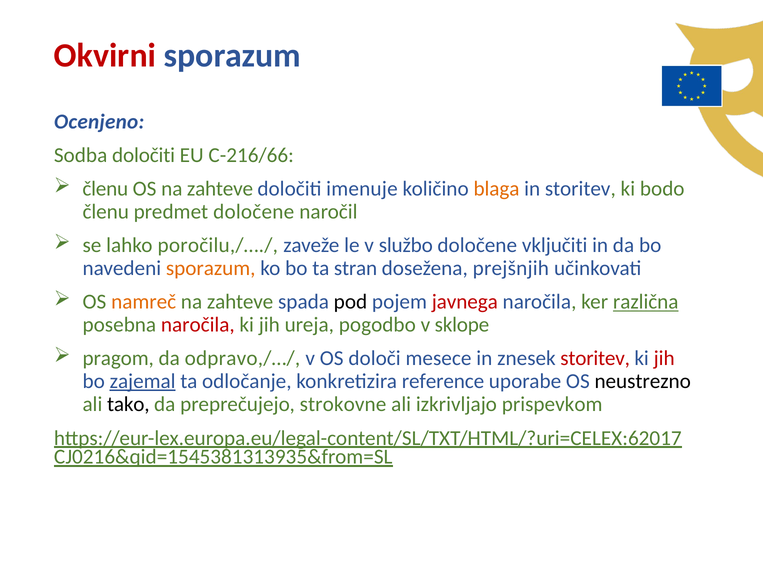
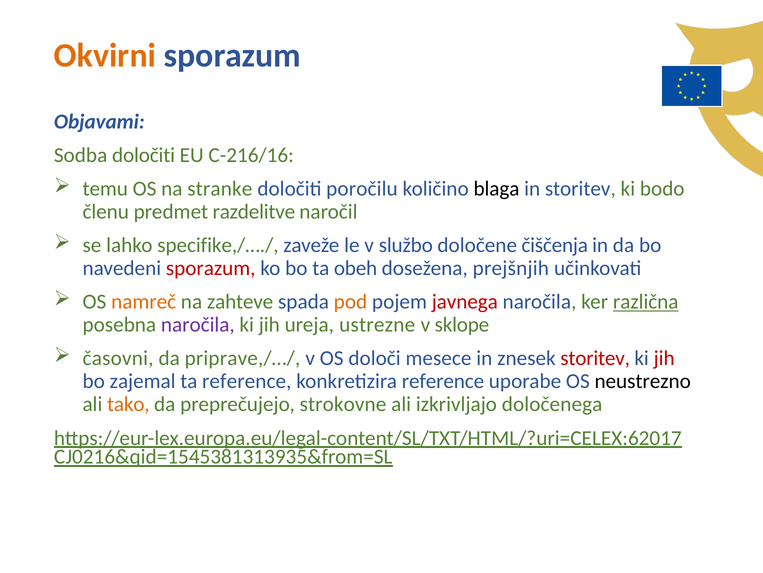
Okvirni colour: red -> orange (105, 55)
Ocenjeno: Ocenjeno -> Objavami (99, 122)
C-216/66: C-216/66 -> C-216/16 (251, 155)
členu: členu -> temu (105, 189)
OS na zahteve: zahteve -> stranke (220, 189)
imenuje: imenuje -> poročilu (362, 189)
blaga colour: orange -> black (496, 189)
predmet določene: določene -> razdelitve (254, 212)
poročilu,/…./: poročilu,/…./ -> specifike,/…./ (218, 245)
vključiti: vključiti -> čiščenja (555, 245)
sporazum colour: orange -> red (211, 268)
stran: stran -> obeh (356, 268)
pod colour: black -> orange (350, 301)
naročila colour: red -> purple (198, 324)
pogodbo: pogodbo -> ustrezne (377, 324)
pragom: pragom -> časovni (118, 358)
odpravo,/…/: odpravo,/…/ -> priprave,/…/ (242, 358)
zajemal underline: present -> none (143, 381)
ta odločanje: odločanje -> reference (247, 381)
tako colour: black -> orange (128, 404)
prispevkom: prispevkom -> določenega (552, 404)
